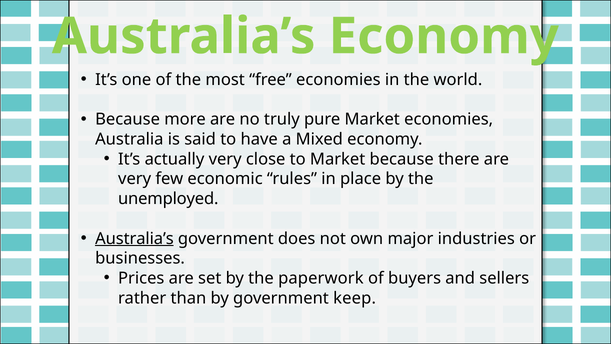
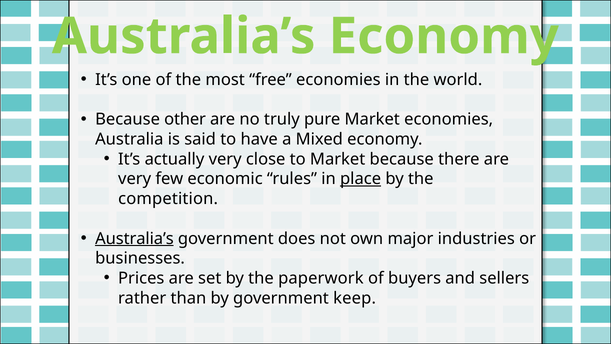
more: more -> other (185, 119)
place underline: none -> present (361, 179)
unemployed: unemployed -> competition (168, 199)
